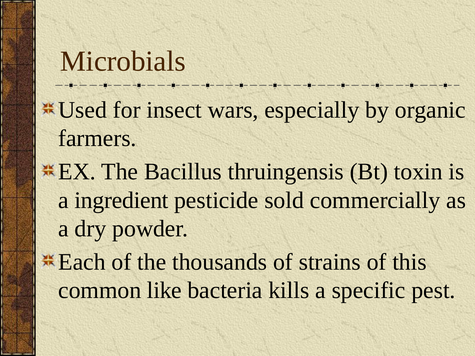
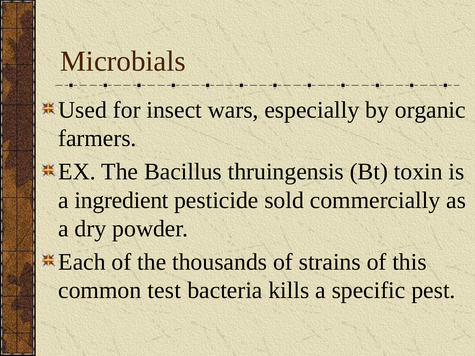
like: like -> test (164, 291)
